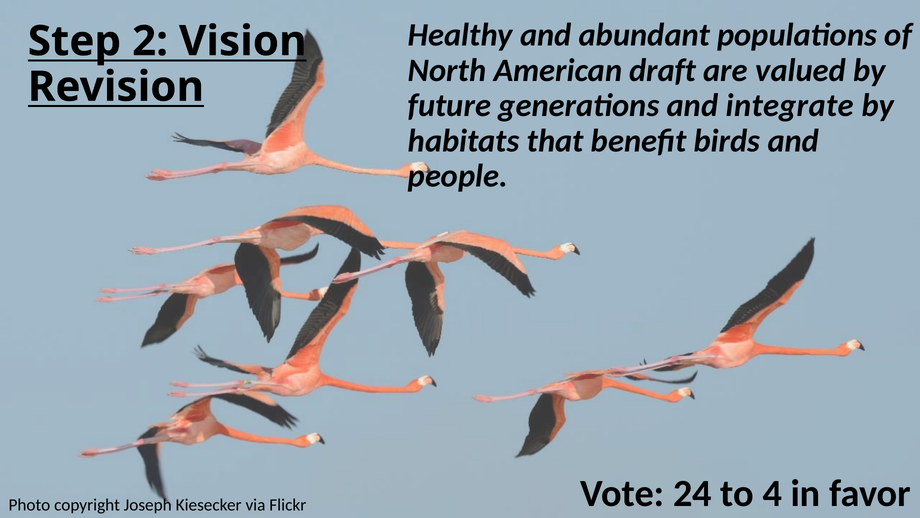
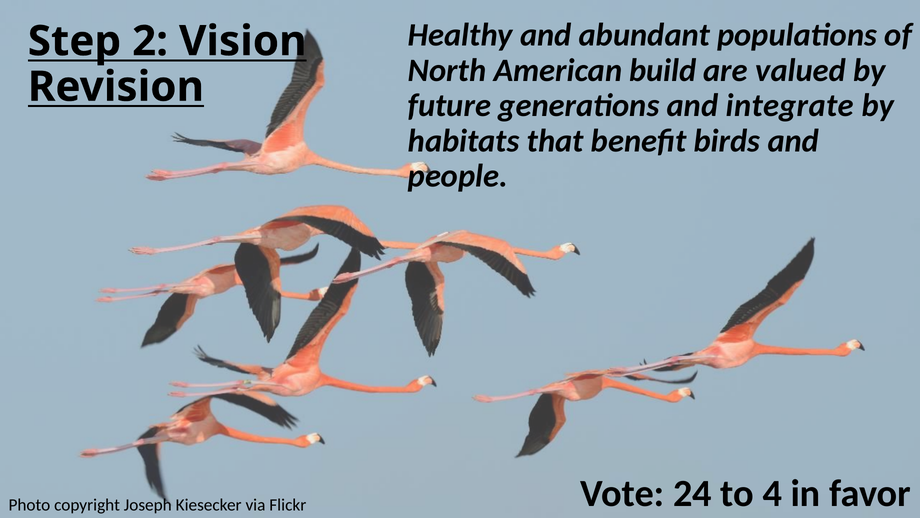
draft: draft -> build (663, 70)
